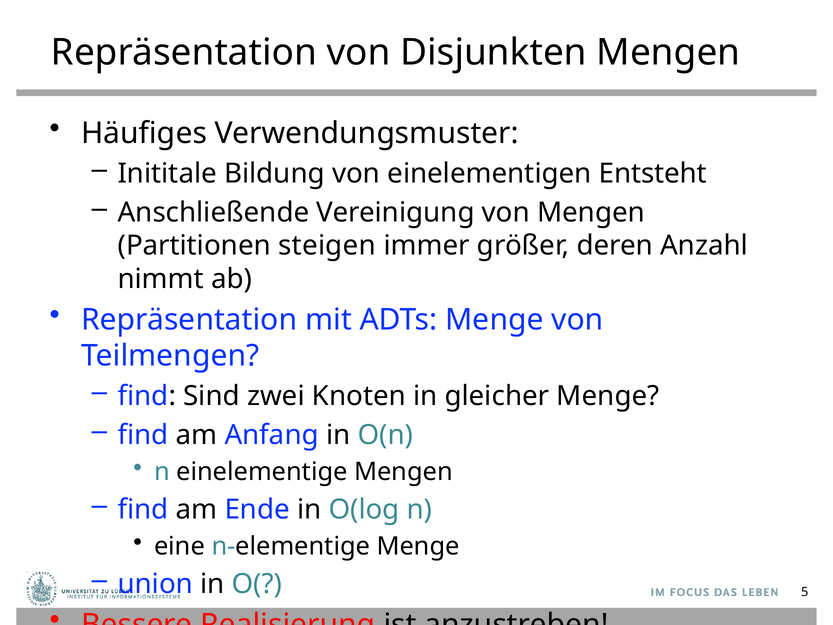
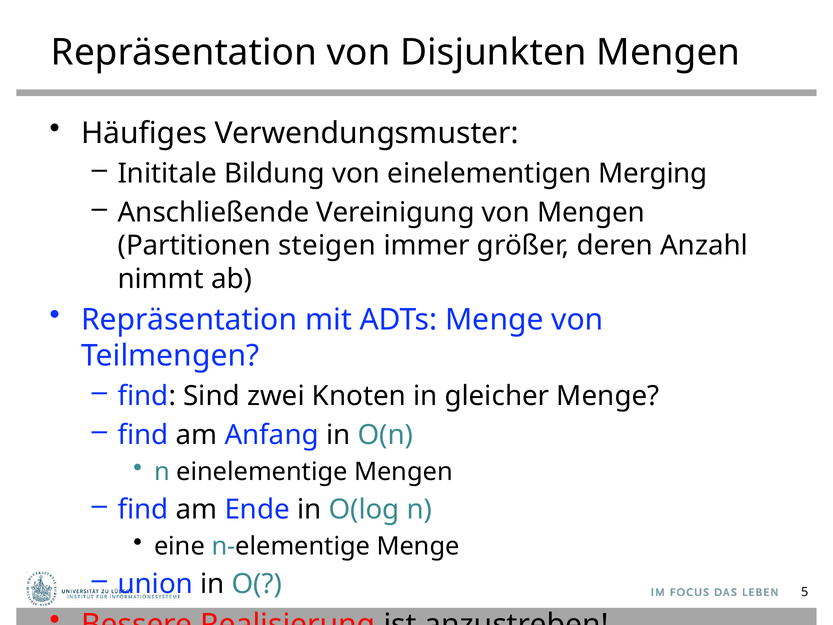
Entsteht: Entsteht -> Merging (653, 173)
